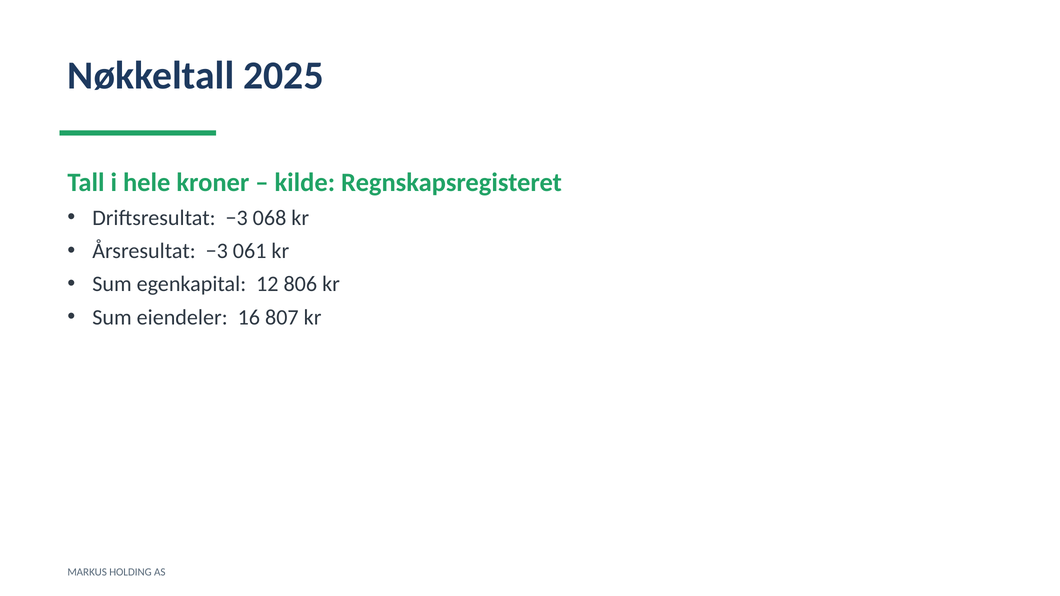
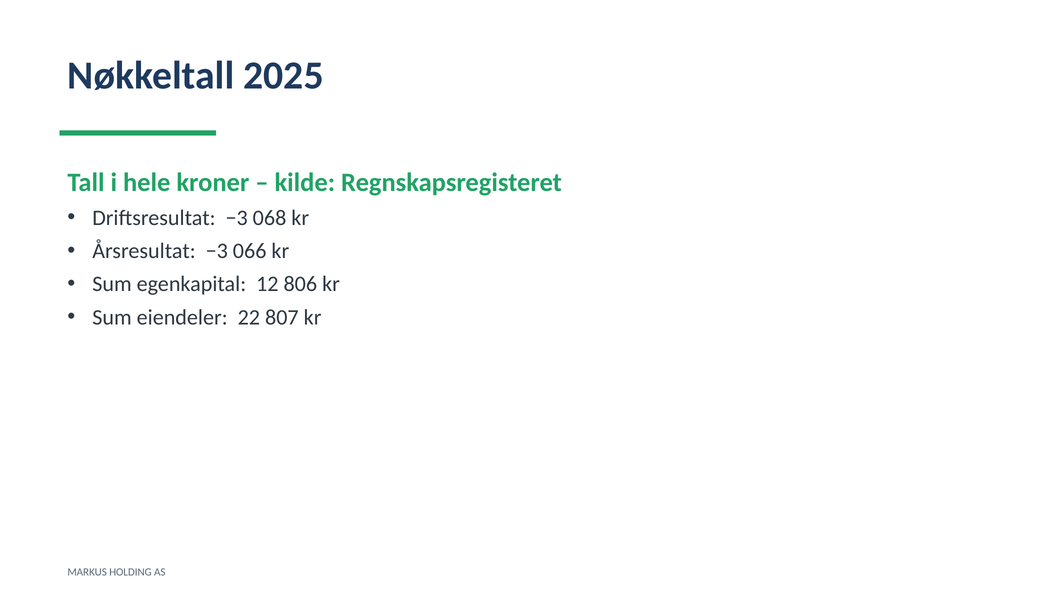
061: 061 -> 066 (250, 251)
16: 16 -> 22 (249, 317)
